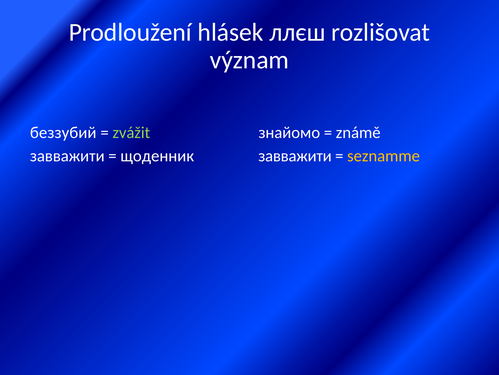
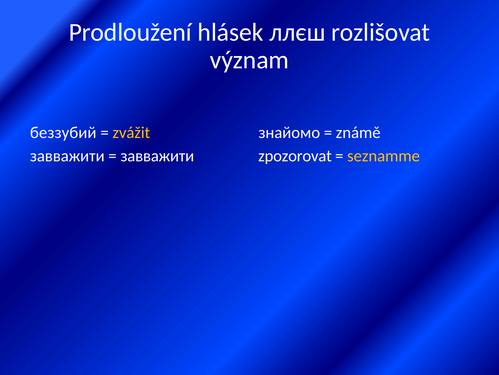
zvážit colour: light green -> yellow (131, 132)
щоденник: щоденник -> завважити (157, 156)
завважити: завважити -> zpozorovat (295, 156)
